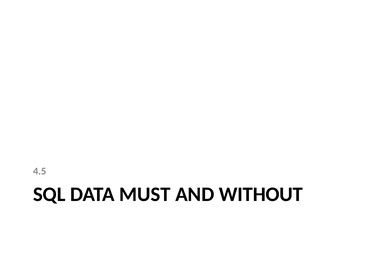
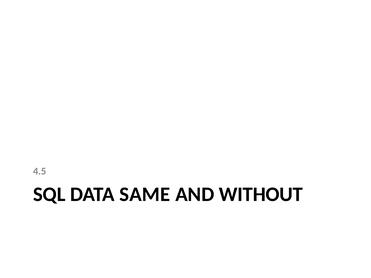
MUST: MUST -> SAME (145, 194)
